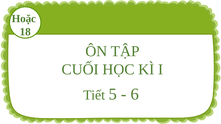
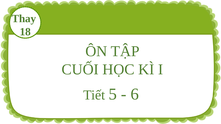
Hoặc: Hoặc -> Thay (24, 19)
